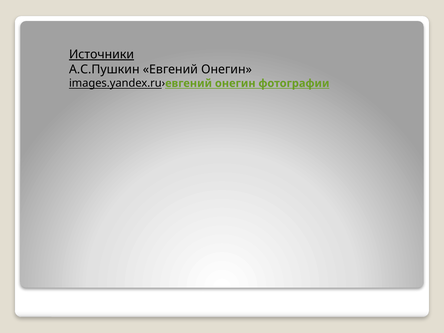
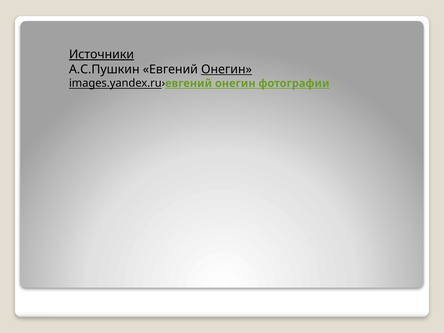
Онегин underline: none -> present (226, 69)
